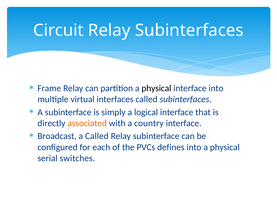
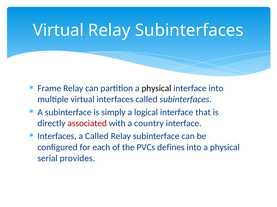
Circuit: Circuit -> Virtual (58, 30)
associated colour: orange -> red (87, 124)
Broadcast: Broadcast -> Interfaces (57, 137)
switches: switches -> provides (77, 159)
